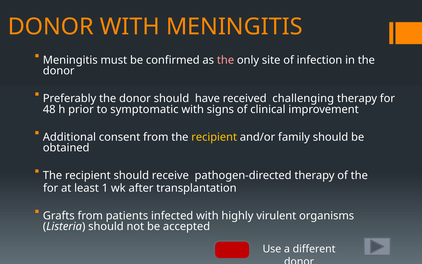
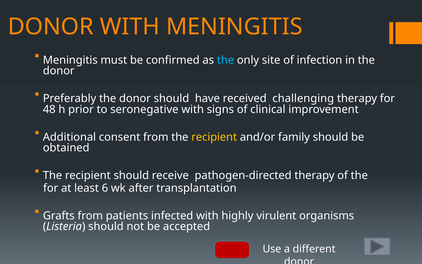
the colour: pink -> light blue (226, 60)
symptomatic: symptomatic -> seronegative (144, 109)
1: 1 -> 6 (105, 188)
